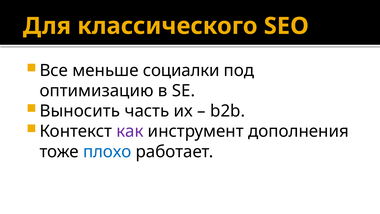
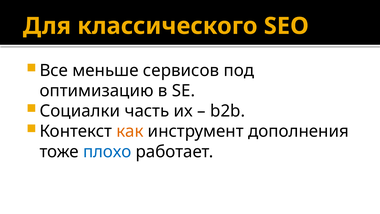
социалки: социалки -> сервисов (181, 70)
Выносить: Выносить -> Социалки (80, 111)
как colour: purple -> orange (130, 131)
